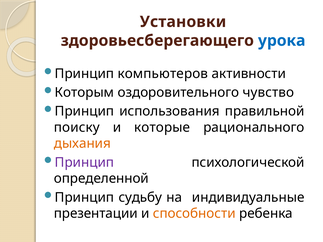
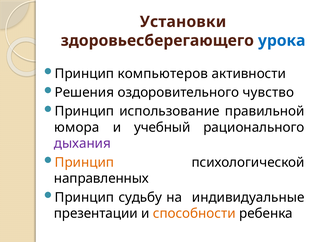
Которым: Которым -> Решения (84, 93)
использования: использования -> использование (169, 111)
поиску: поиску -> юмора (77, 128)
которые: которые -> учебный (162, 128)
дыхания colour: orange -> purple (82, 144)
Принцип colour: purple -> orange (84, 163)
определенной: определенной -> направленных (101, 179)
